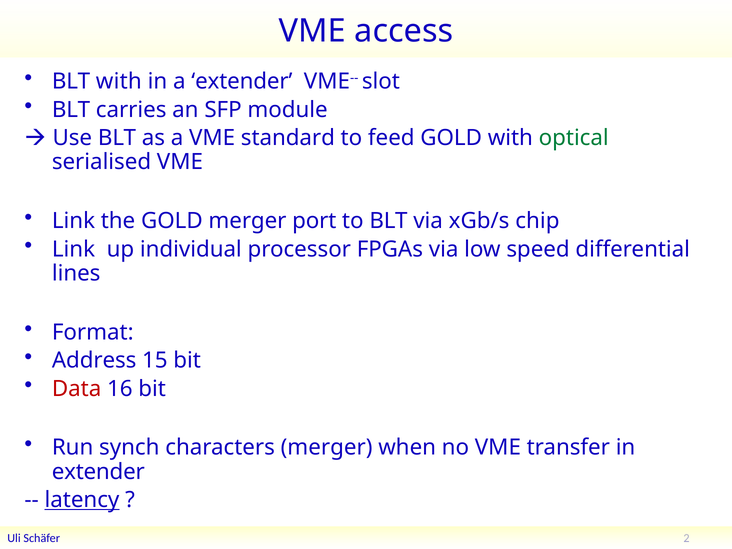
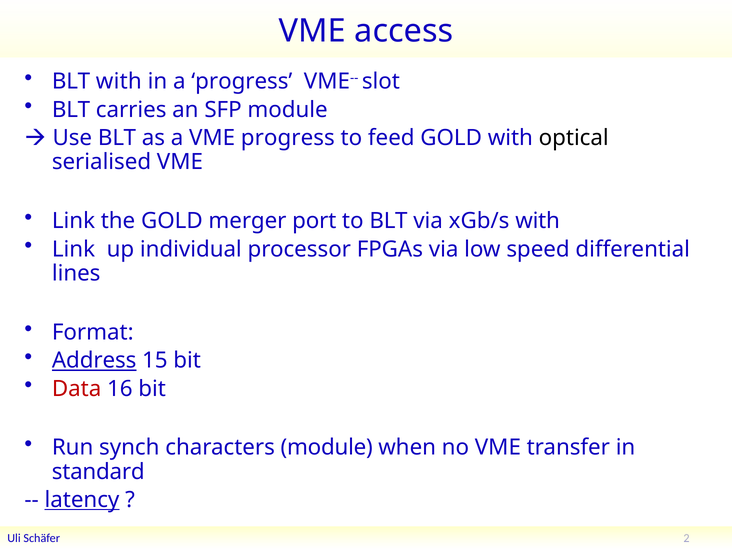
a extender: extender -> progress (242, 82)
VME standard: standard -> progress (288, 138)
optical colour: green -> black (574, 138)
xGb/s chip: chip -> with (538, 221)
Address underline: none -> present (94, 360)
characters merger: merger -> module (327, 448)
extender: extender -> standard (98, 472)
